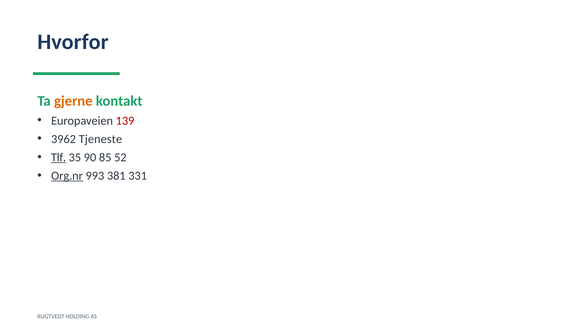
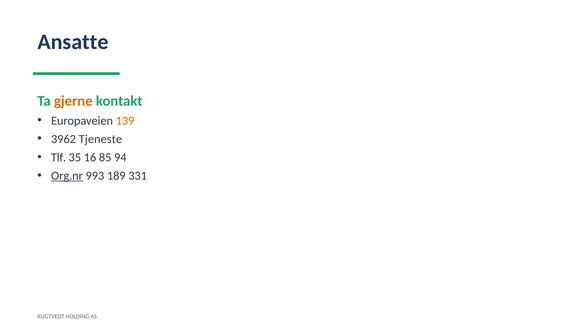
Hvorfor: Hvorfor -> Ansatte (73, 42)
139 colour: red -> orange (125, 121)
Tlf underline: present -> none (59, 157)
90: 90 -> 16 (90, 157)
52: 52 -> 94 (120, 157)
381: 381 -> 189 (116, 176)
